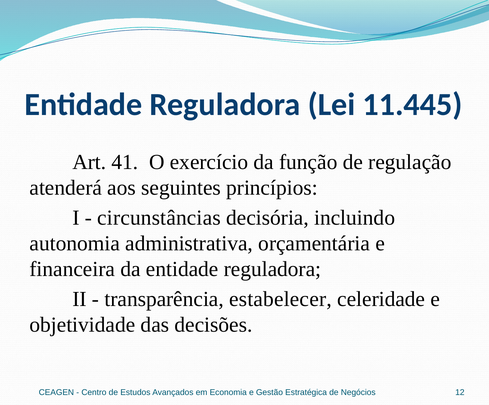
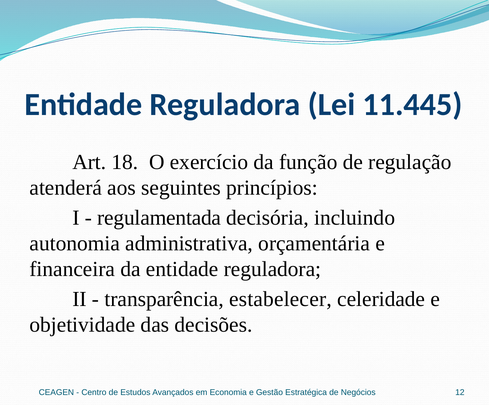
41: 41 -> 18 (125, 162)
circunstâncias: circunstâncias -> regulamentada (159, 218)
